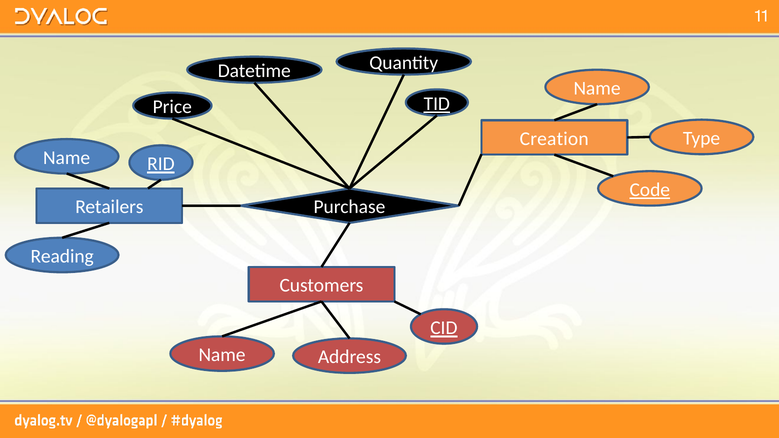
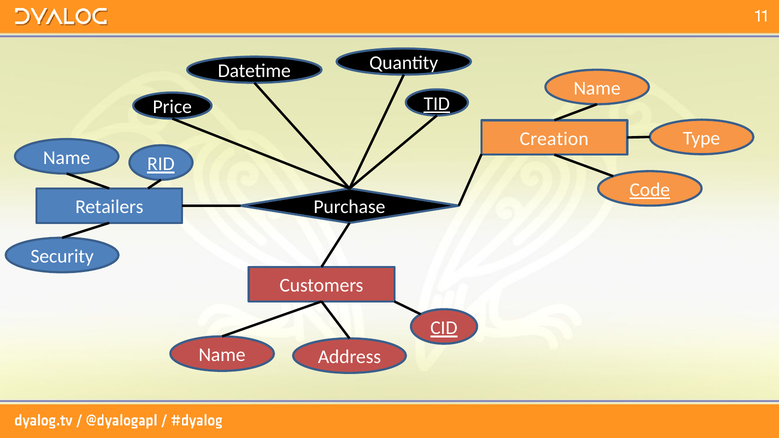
Reading: Reading -> Security (62, 256)
